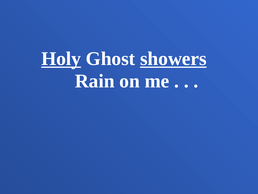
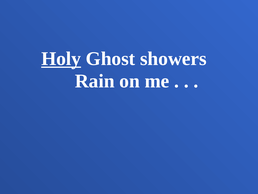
showers underline: present -> none (173, 59)
